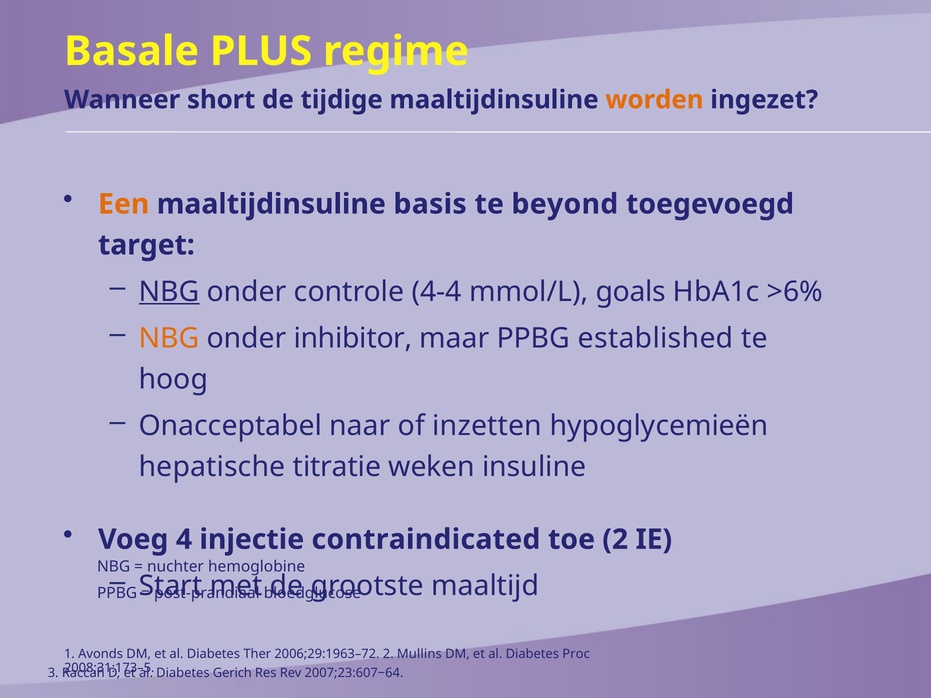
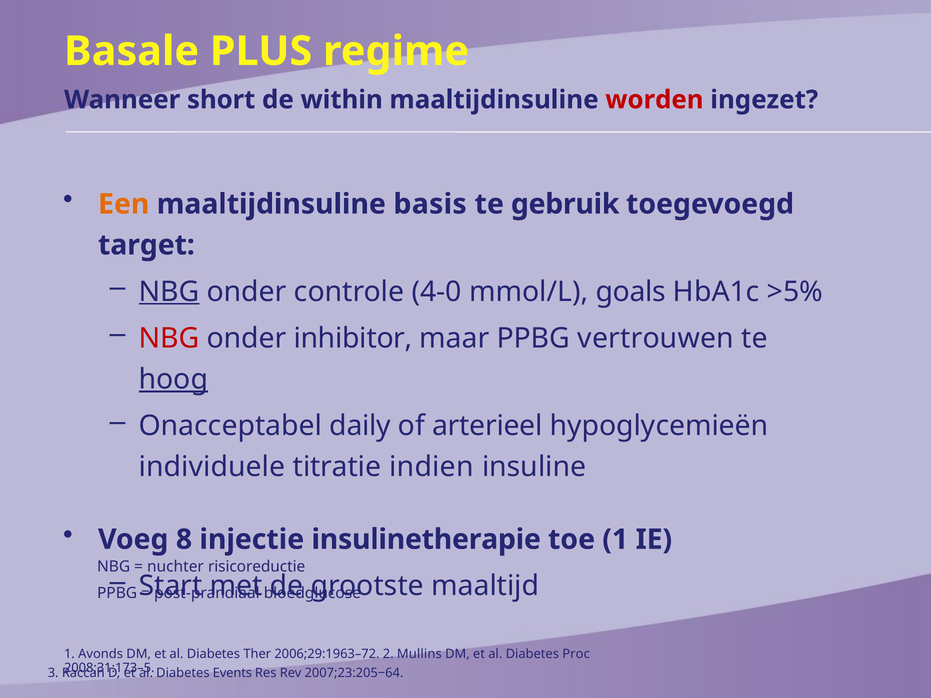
tijdige: tijdige -> within (342, 100)
worden colour: orange -> red (654, 100)
beyond: beyond -> gebruik (565, 204)
4-4: 4-4 -> 4-0 (437, 292)
>6%: >6% -> >5% (795, 292)
NBG colour: orange -> red (169, 338)
established: established -> vertrouwen (656, 338)
hoog underline: none -> present (173, 379)
naar: naar -> daily (360, 426)
inzetten: inzetten -> arterieel (487, 426)
hepatische: hepatische -> individuele (212, 467)
weken: weken -> indien (431, 467)
4: 4 -> 8 (184, 540)
contraindicated: contraindicated -> insulinetherapie (426, 540)
toe 2: 2 -> 1 (615, 540)
hemoglobine: hemoglobine -> risicoreductie (257, 567)
Gerich: Gerich -> Events (232, 673)
2007;23:607−64: 2007;23:607−64 -> 2007;23:205−64 (354, 673)
